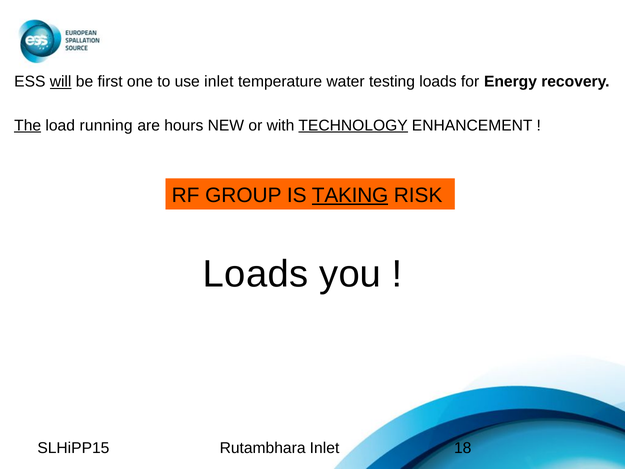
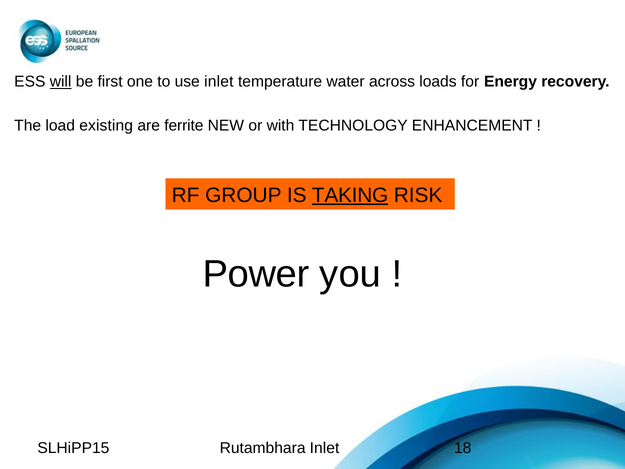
testing: testing -> across (392, 82)
The underline: present -> none (28, 125)
running: running -> existing (106, 125)
hours: hours -> ferrite (184, 125)
TECHNOLOGY underline: present -> none (353, 125)
Loads: Loads -> Power (256, 274)
